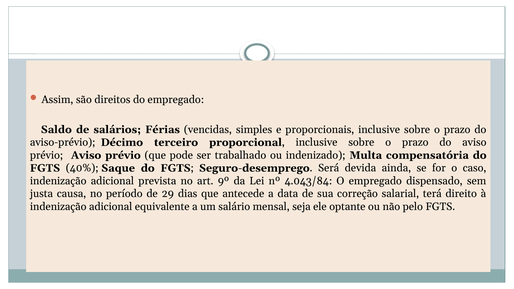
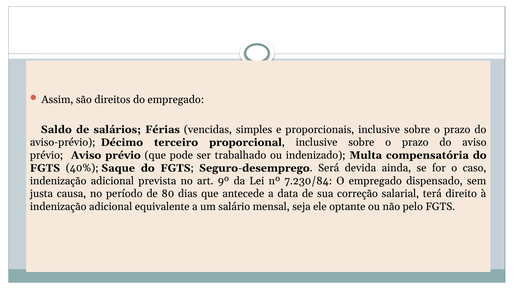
4.043/84: 4.043/84 -> 7.230/84 (308, 181)
29: 29 -> 80 (168, 194)
